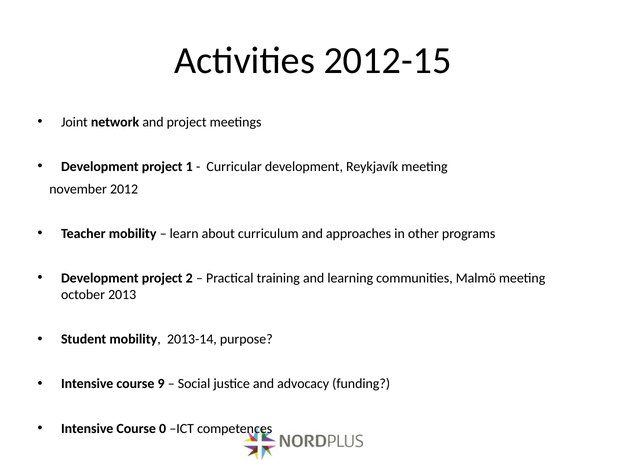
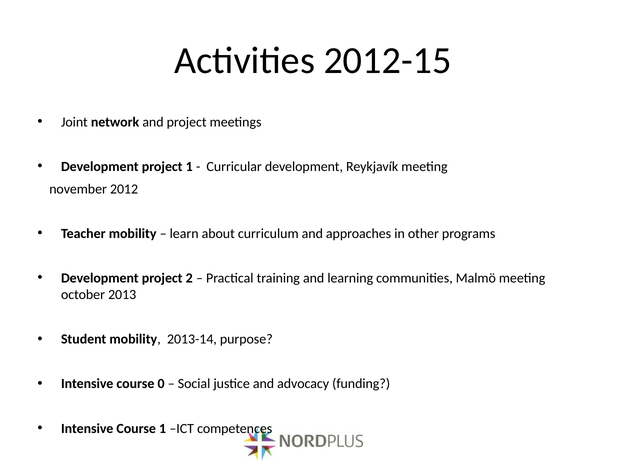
9: 9 -> 0 (161, 383)
Course 0: 0 -> 1 (163, 428)
